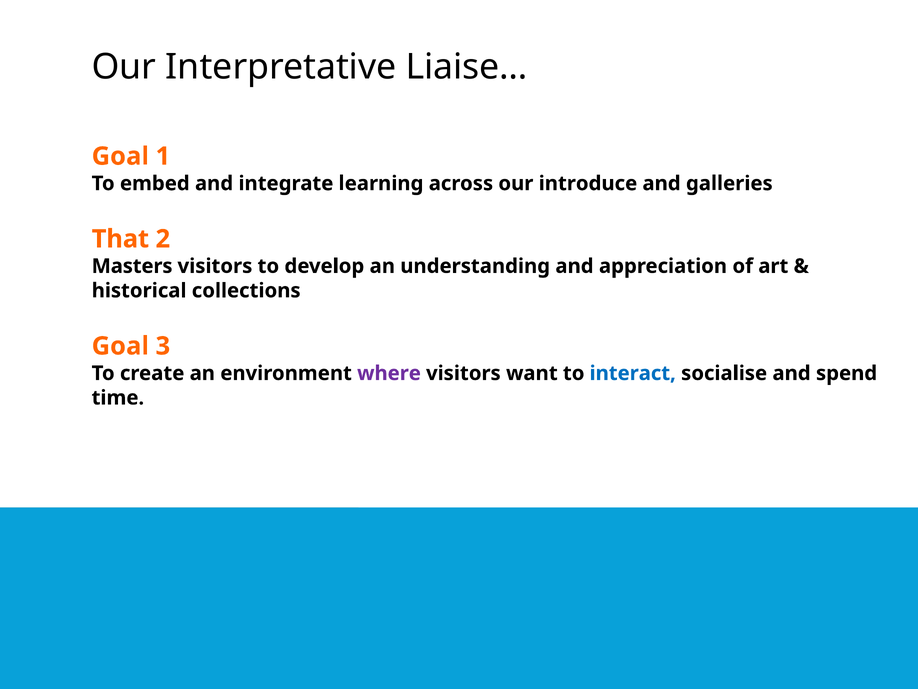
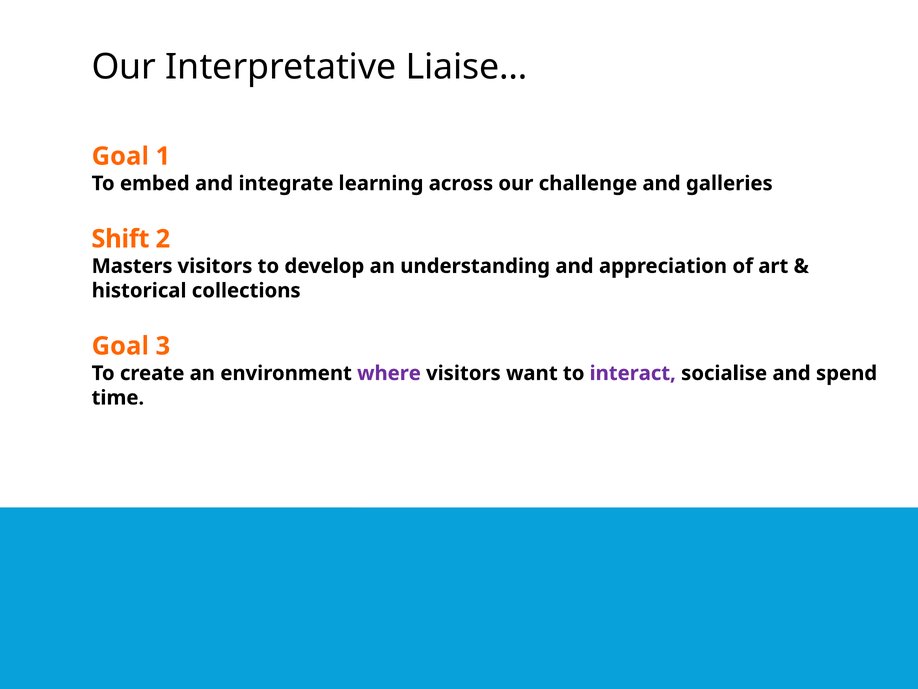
introduce: introduce -> challenge (588, 183)
That: That -> Shift (120, 239)
interact colour: blue -> purple (633, 373)
